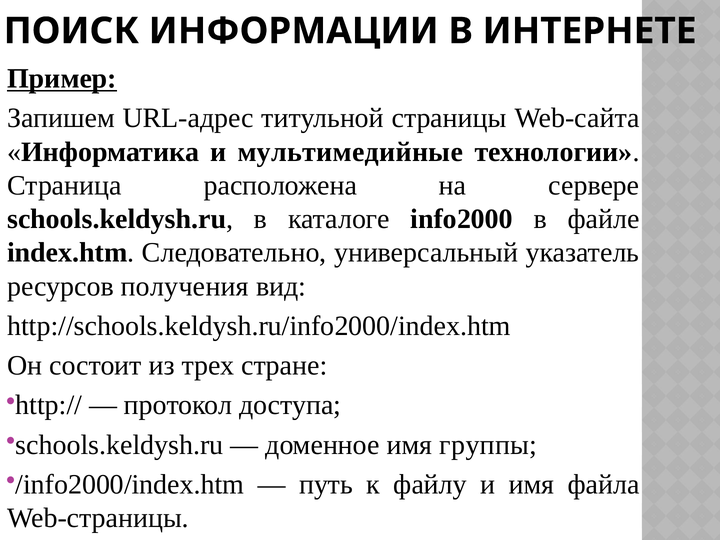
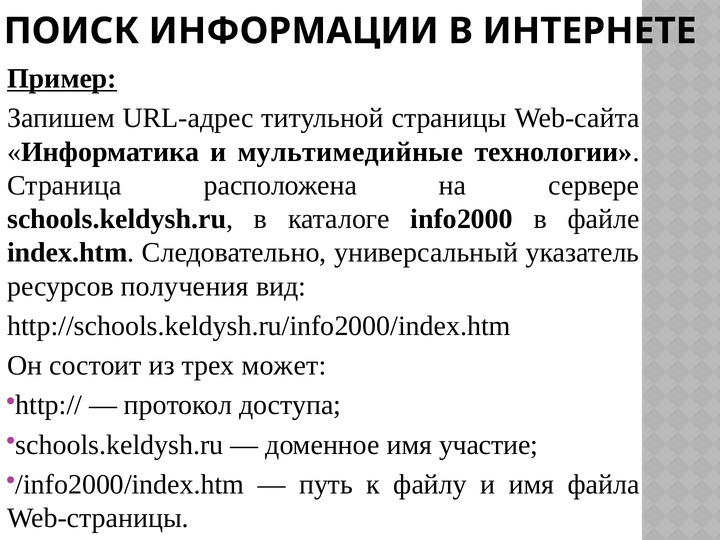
стране: стране -> может (284, 366)
группы: группы -> участие (489, 445)
